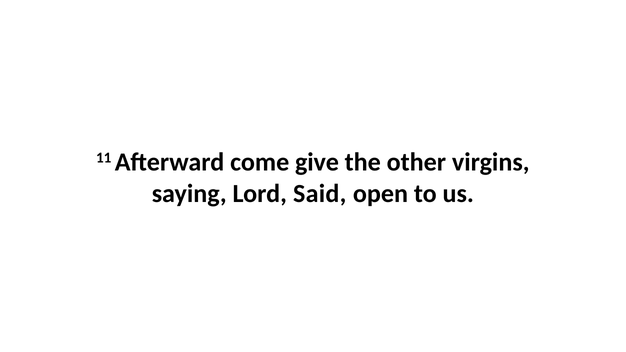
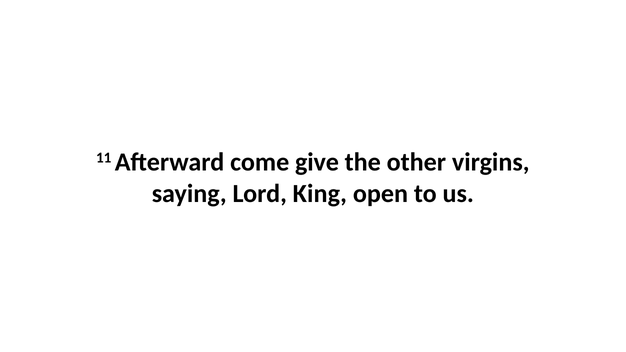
Said: Said -> King (320, 194)
